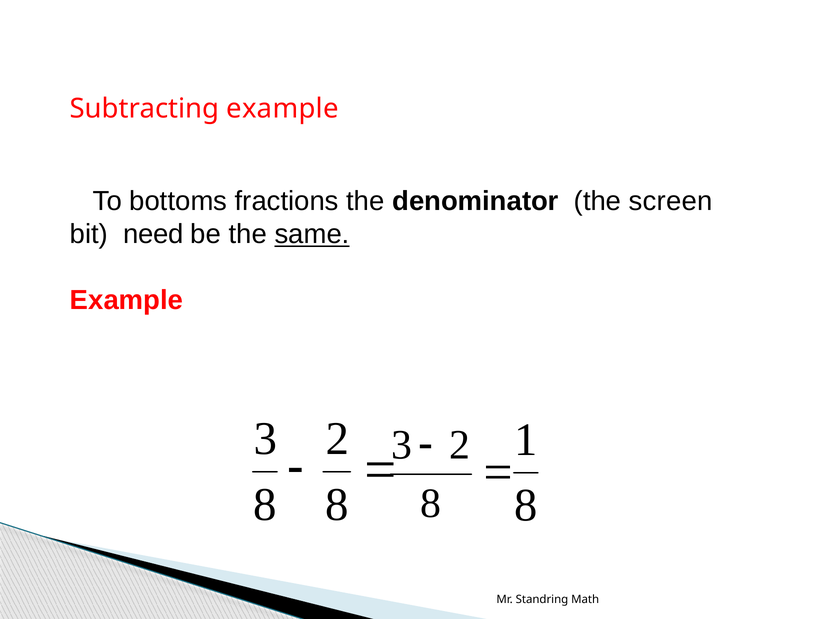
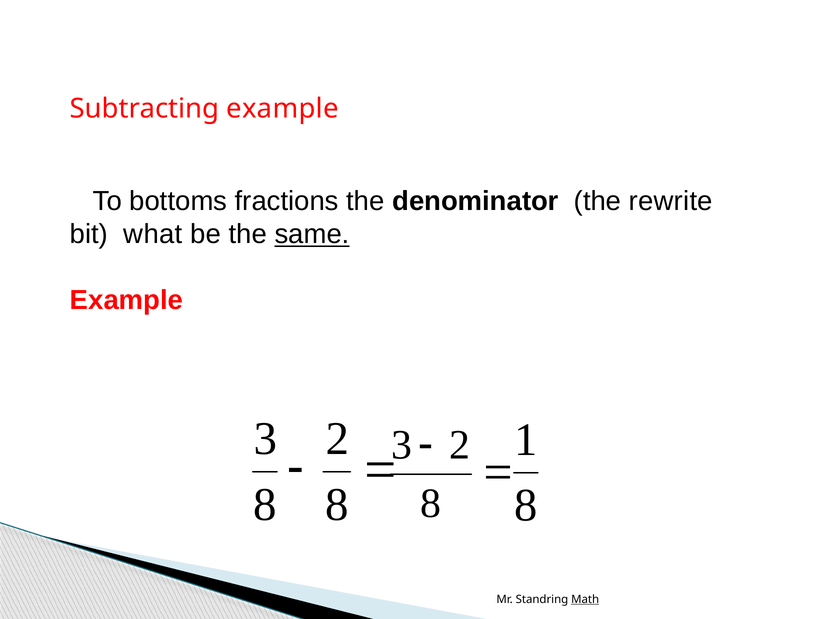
screen: screen -> rewrite (671, 201)
need: need -> what (153, 234)
Math underline: none -> present (585, 599)
